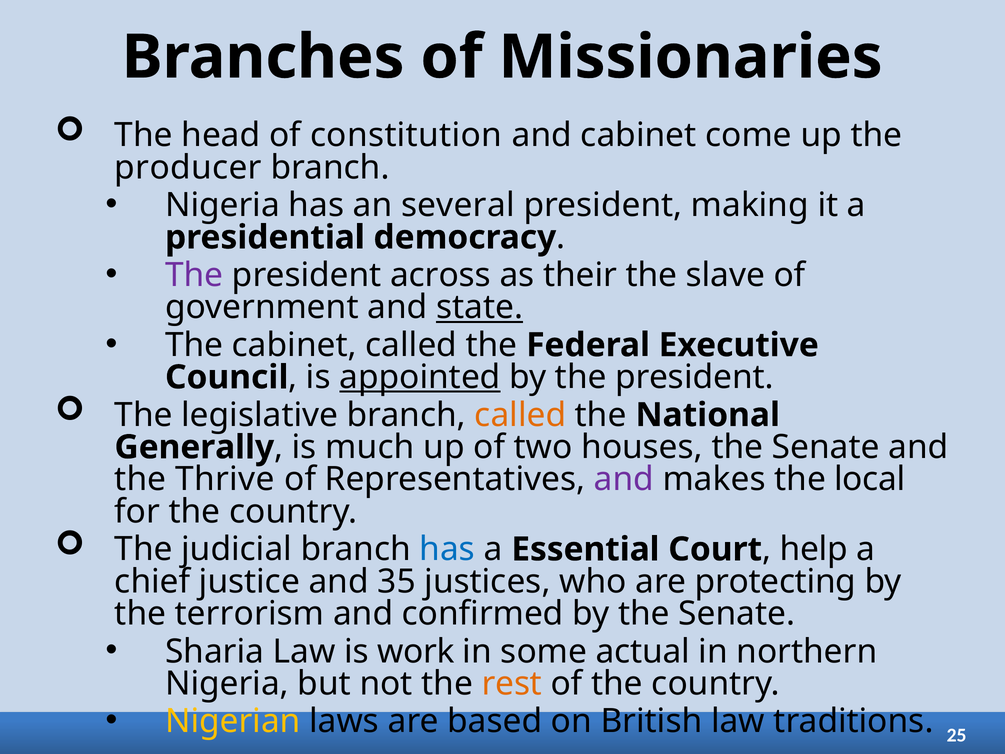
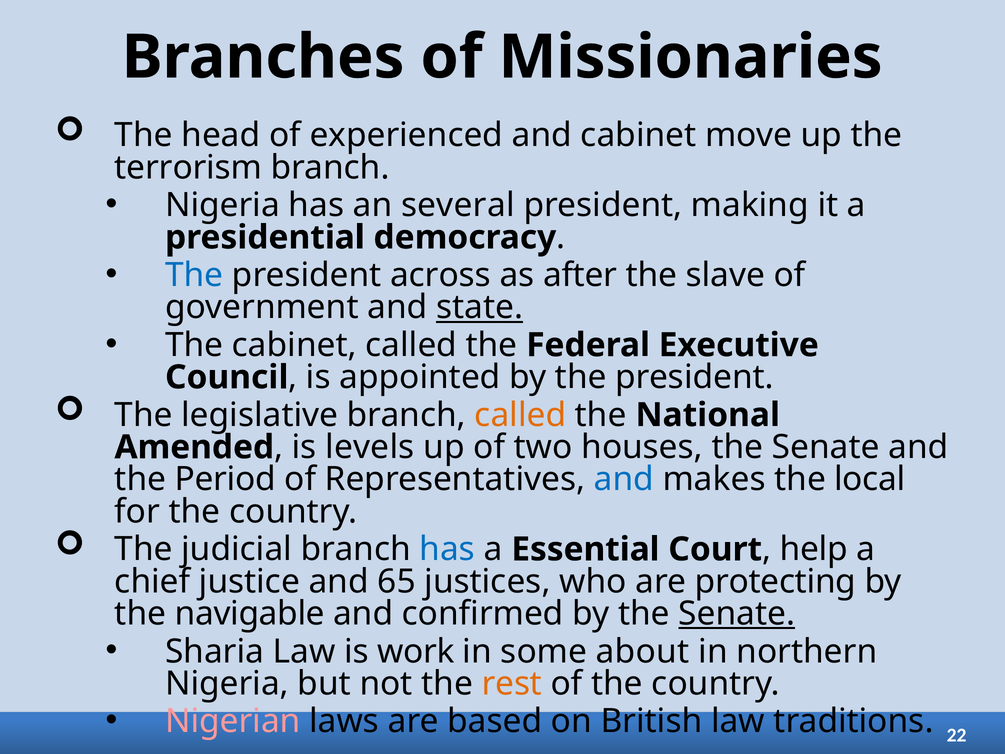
constitution: constitution -> experienced (406, 135)
come: come -> move (749, 135)
producer: producer -> terrorism (188, 167)
The colour: purple -> blue (194, 275)
their: their -> after (580, 275)
appointed underline: present -> none (420, 377)
Generally: Generally -> Amended (194, 447)
much: much -> levels (370, 447)
Thrive: Thrive -> Period (225, 479)
and colour: purple -> blue (624, 479)
35: 35 -> 65 (397, 581)
terrorism: terrorism -> navigable (250, 614)
Senate underline: none -> present (737, 614)
actual: actual -> about (643, 651)
Nigerian colour: yellow -> pink (233, 721)
25: 25 -> 22 (957, 735)
